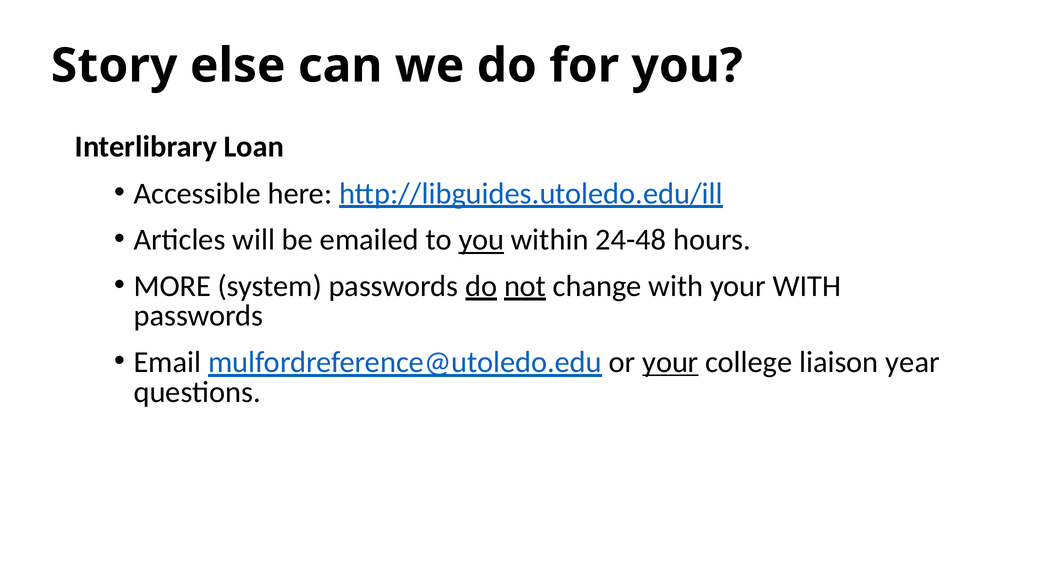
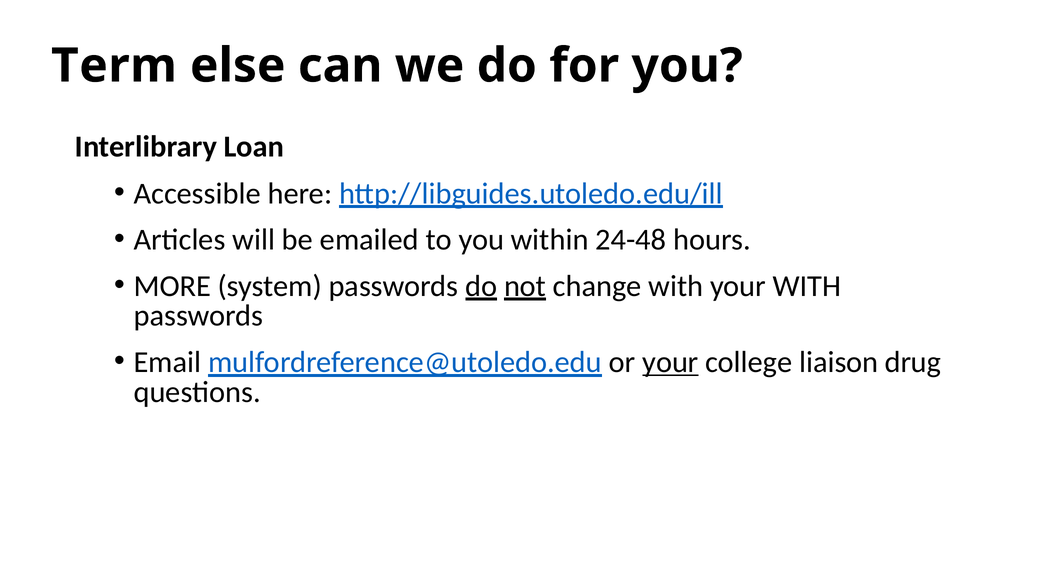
Story: Story -> Term (114, 66)
you underline: present -> none (481, 240)
year: year -> drug (913, 362)
